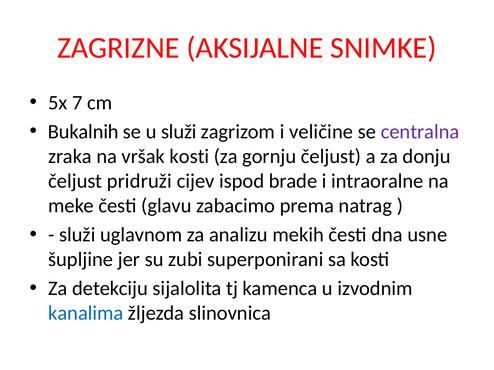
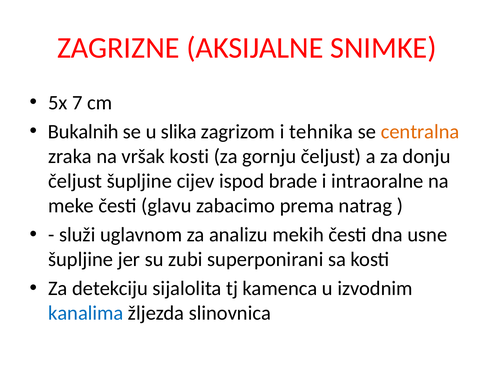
u služi: služi -> slika (179, 132)
veličine: veličine -> tehnika (321, 132)
centralna colour: purple -> orange (420, 132)
čeljust pridruži: pridruži -> šupljine (139, 181)
